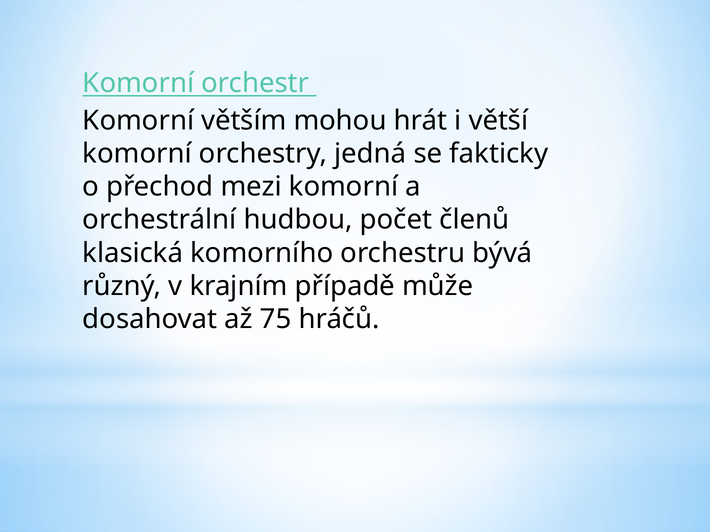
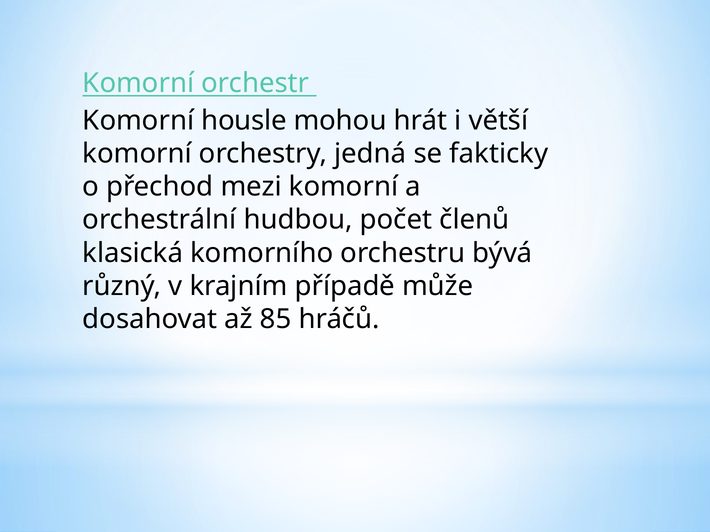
větším: větším -> housle (244, 121)
75: 75 -> 85 (276, 320)
